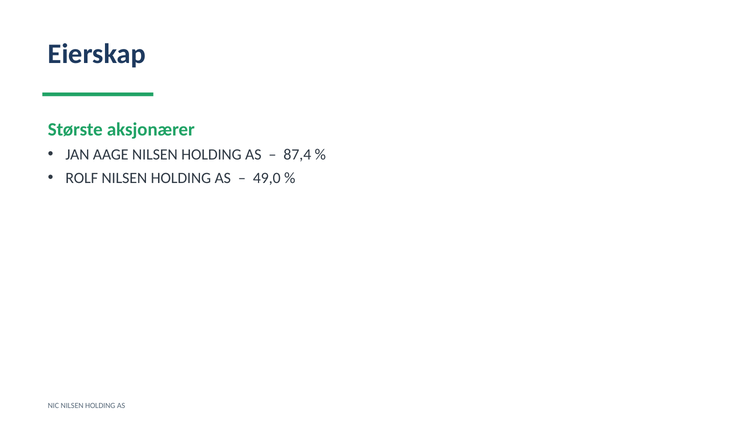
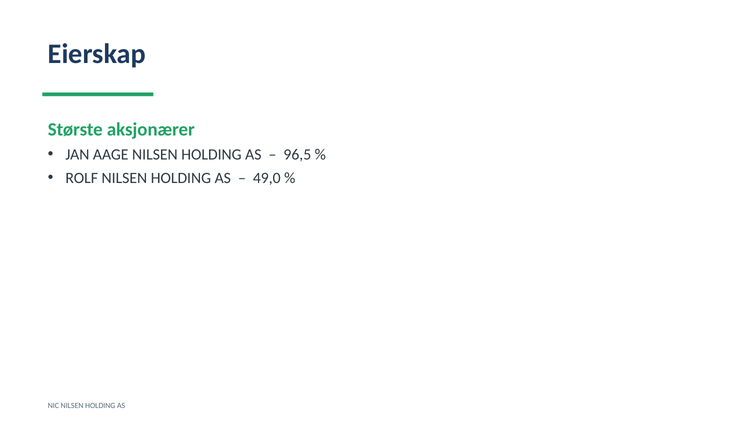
87,4: 87,4 -> 96,5 (297, 155)
